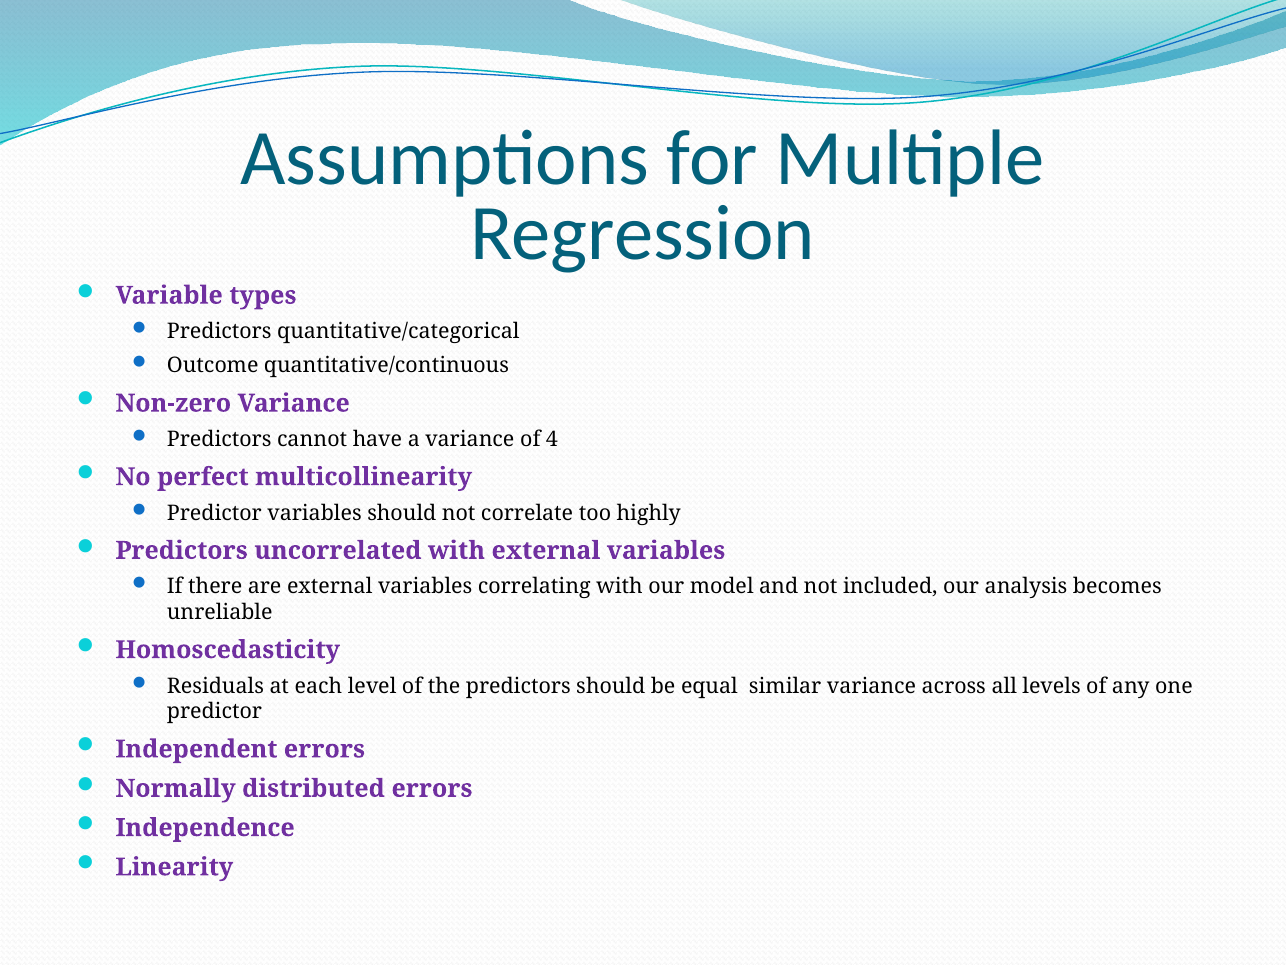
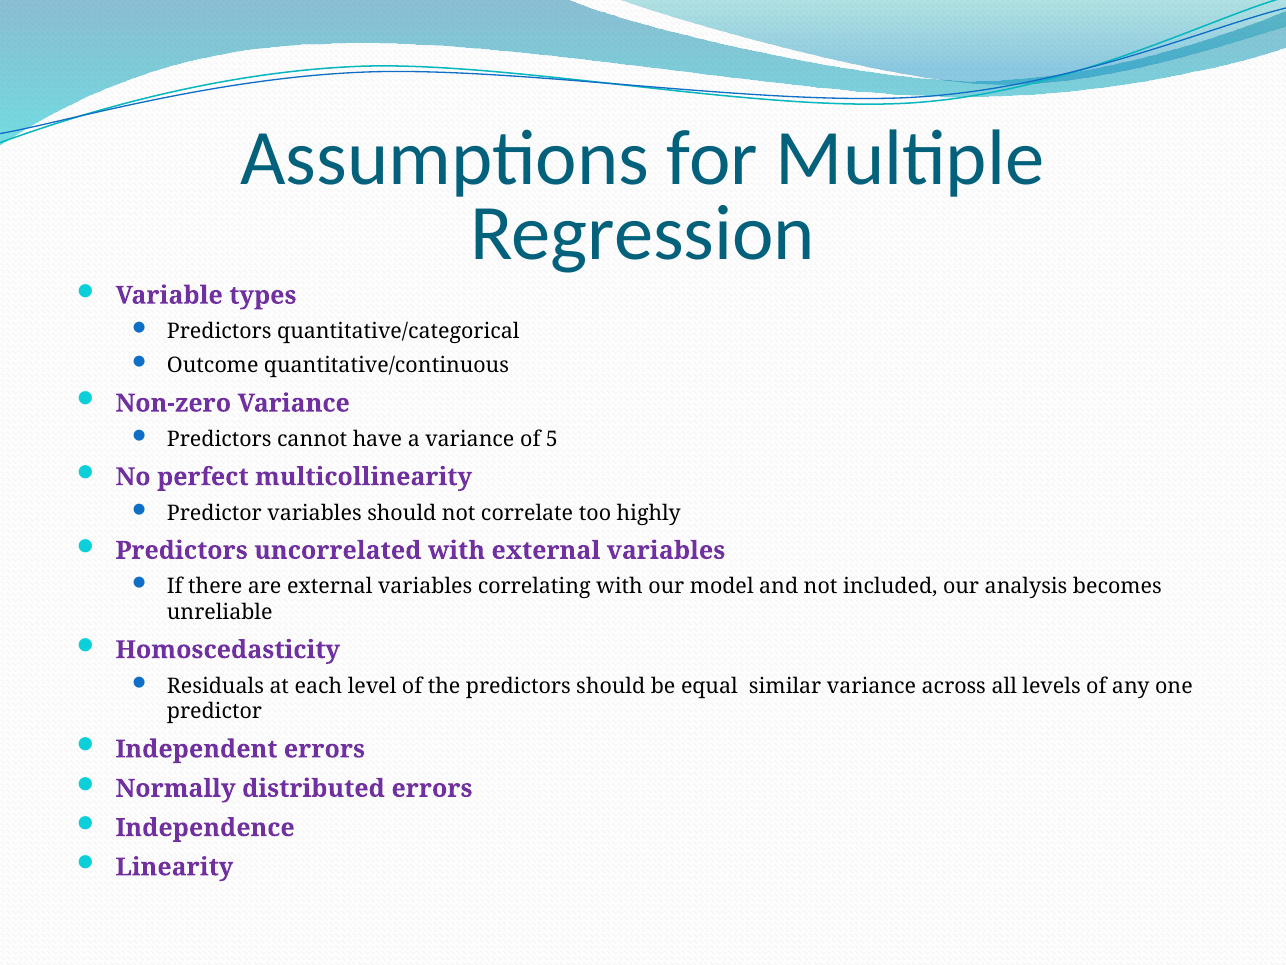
4: 4 -> 5 (552, 439)
